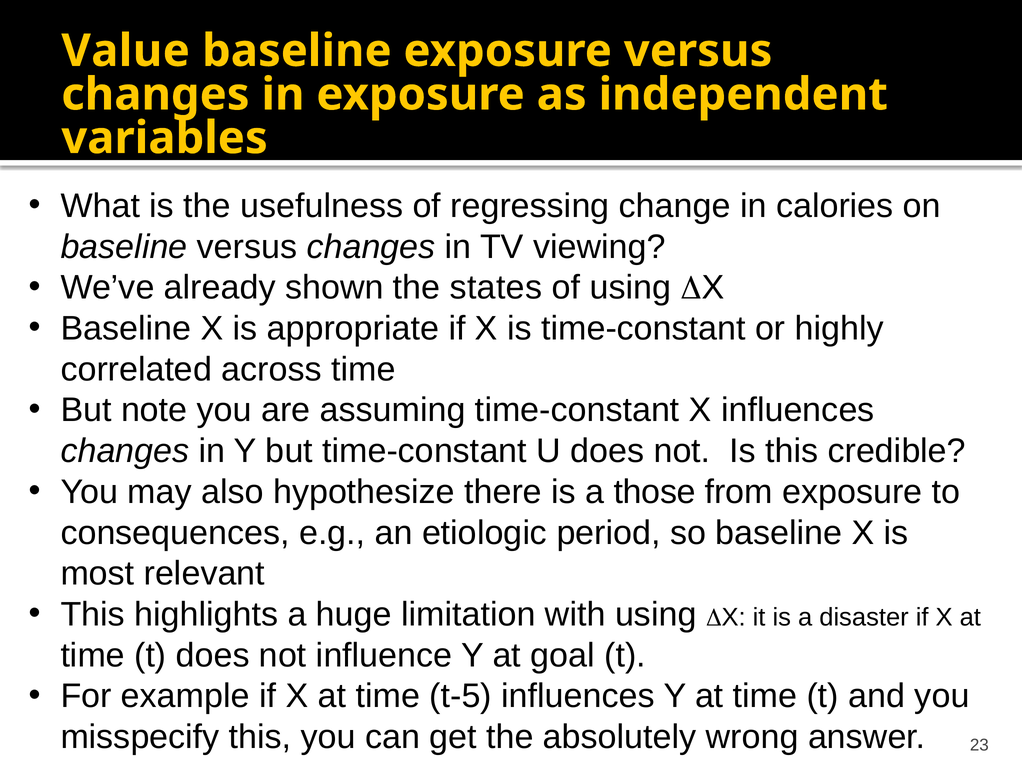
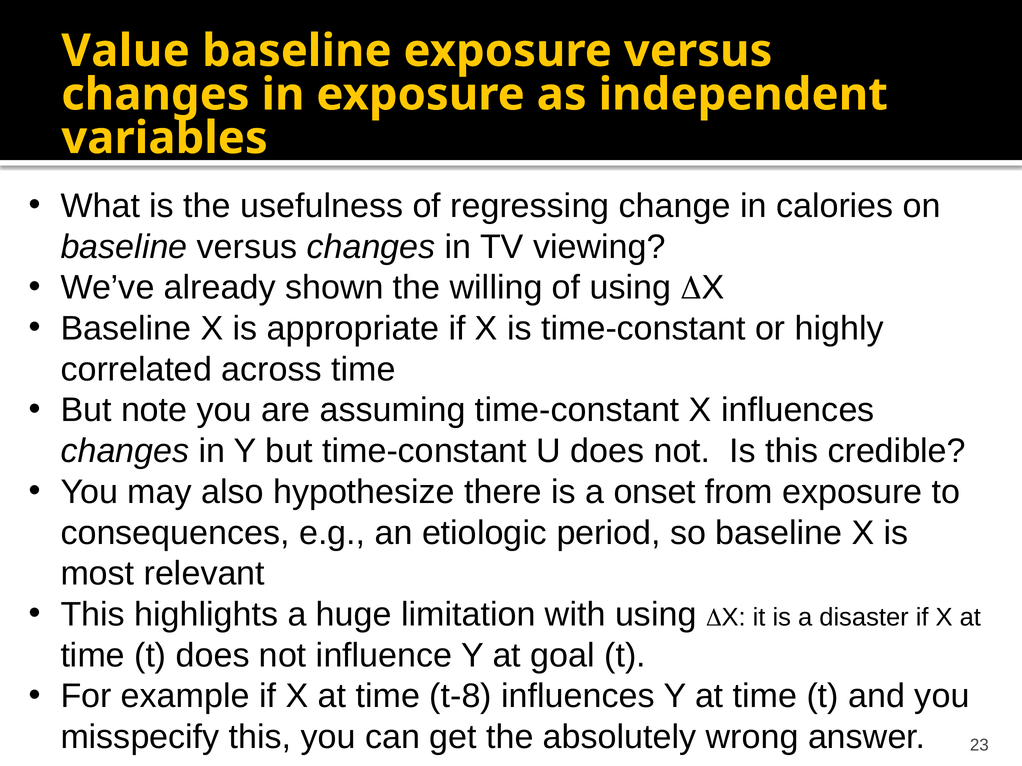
states: states -> willing (496, 288)
those: those -> onset (655, 492)
t-5: t-5 -> t-8 (461, 697)
